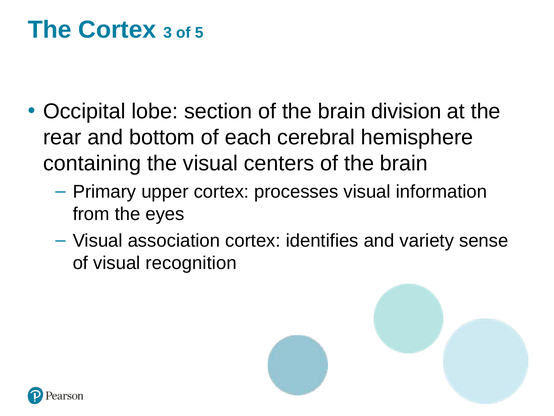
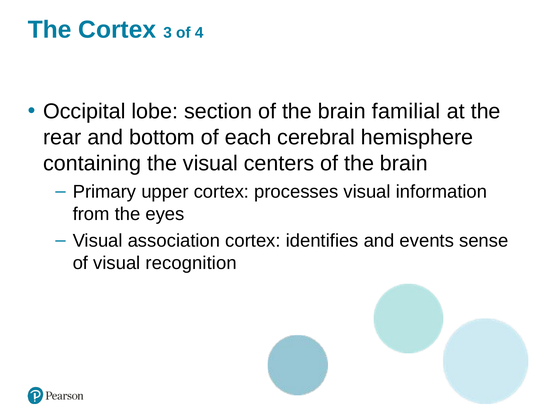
5: 5 -> 4 (199, 33)
division: division -> familial (406, 111)
variety: variety -> events (427, 240)
